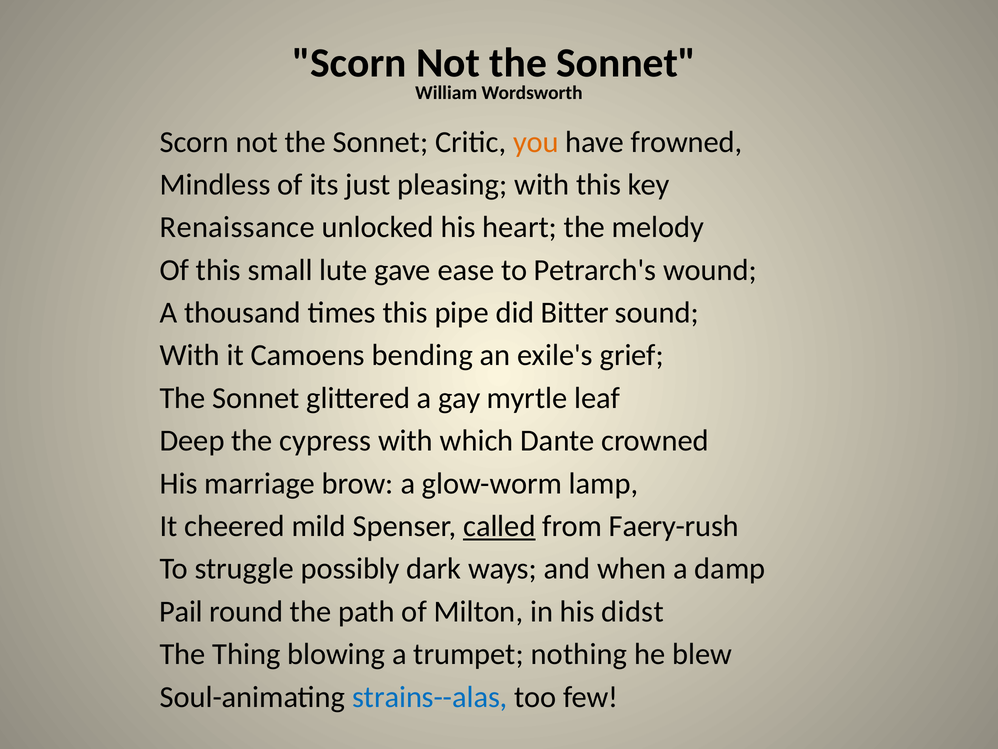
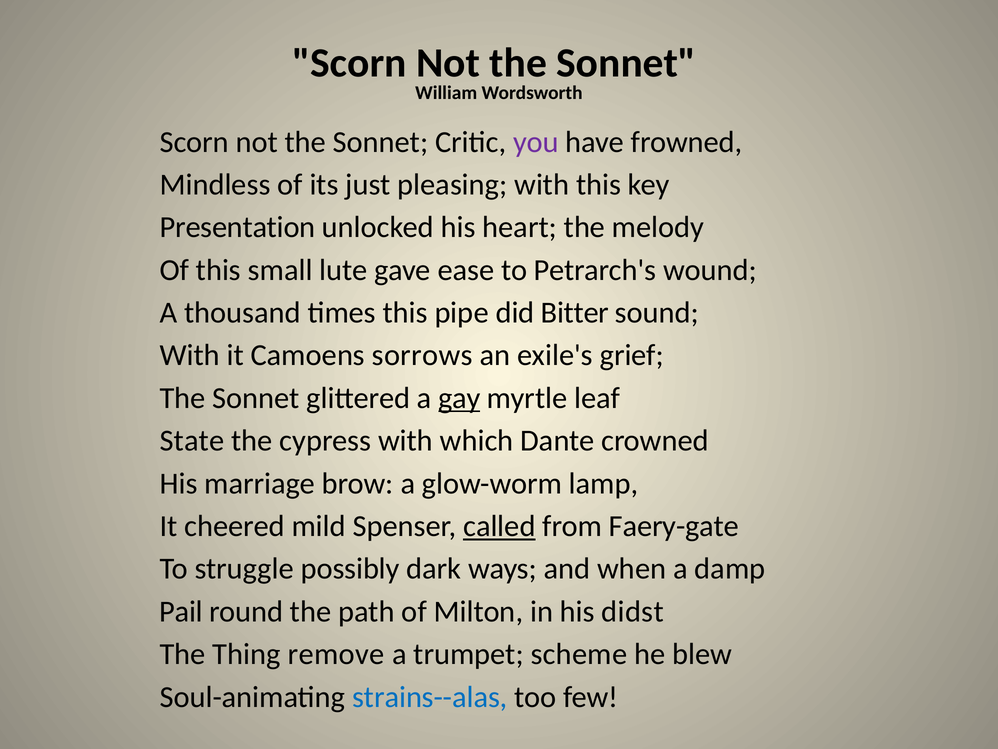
you colour: orange -> purple (536, 142)
Renaissance: Renaissance -> Presentation (238, 227)
bending: bending -> sorrows (422, 355)
gay underline: none -> present (459, 398)
Deep: Deep -> State (192, 441)
Faery-rush: Faery-rush -> Faery-gate (674, 526)
blowing: blowing -> remove (336, 654)
nothing: nothing -> scheme (579, 654)
